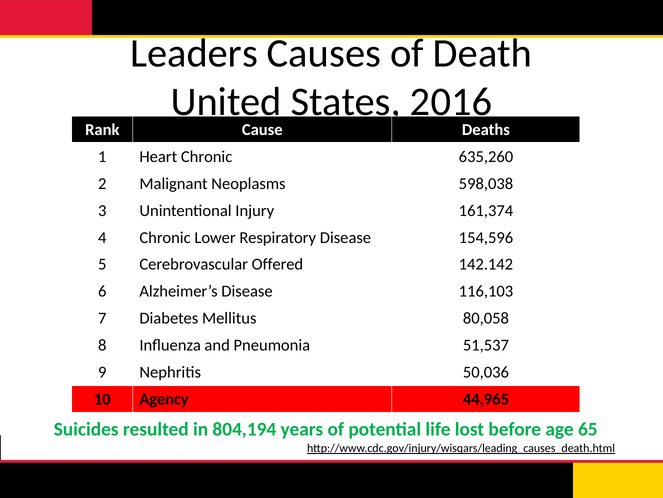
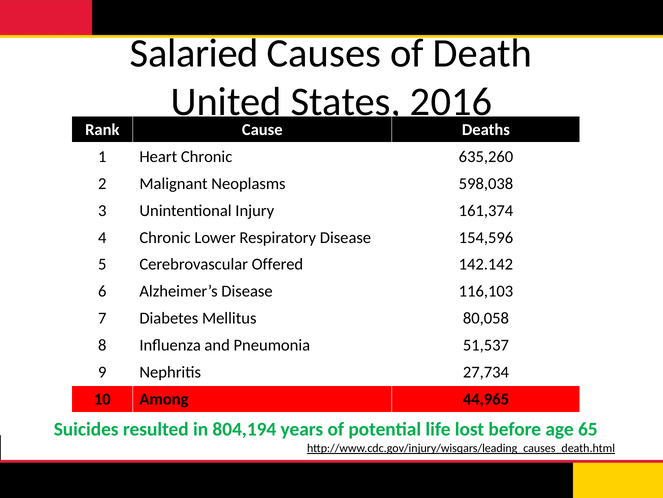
Leaders: Leaders -> Salaried (194, 53)
50,036: 50,036 -> 27,734 (486, 372)
Agency: Agency -> Among (164, 399)
